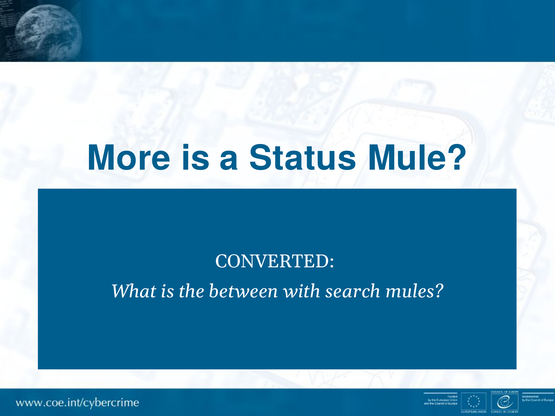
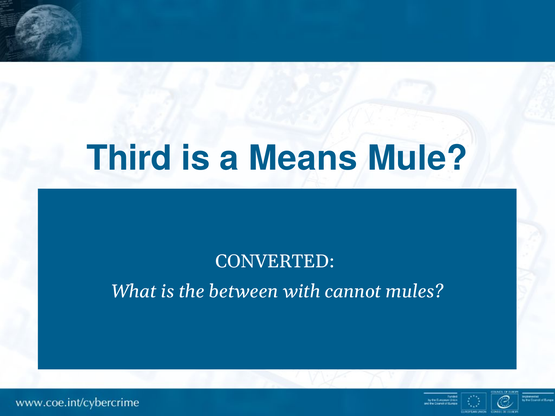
More: More -> Third (129, 158)
Status: Status -> Means (303, 158)
search: search -> cannot (353, 291)
